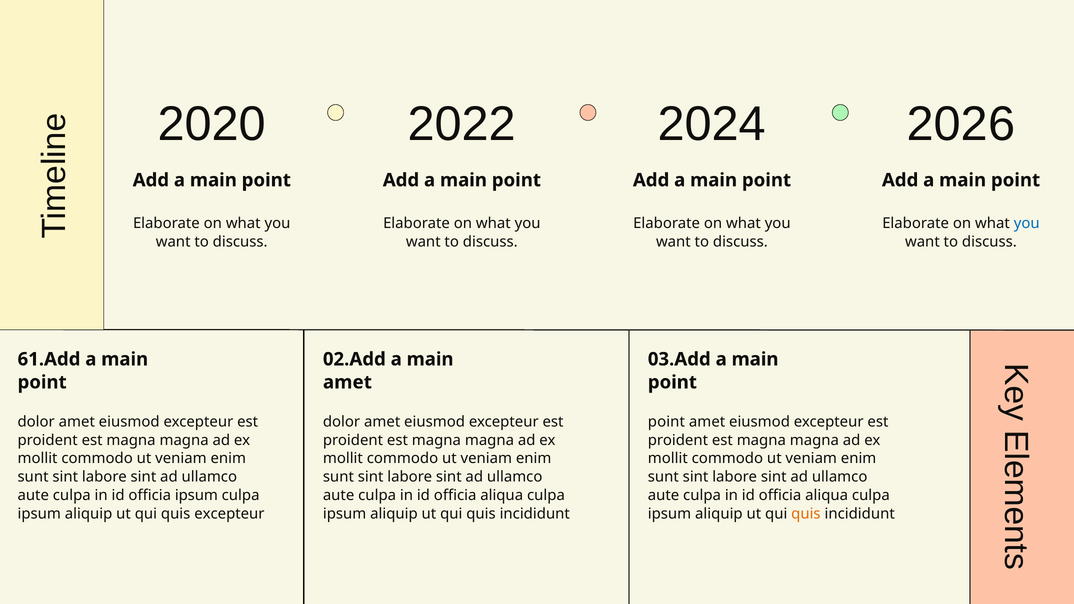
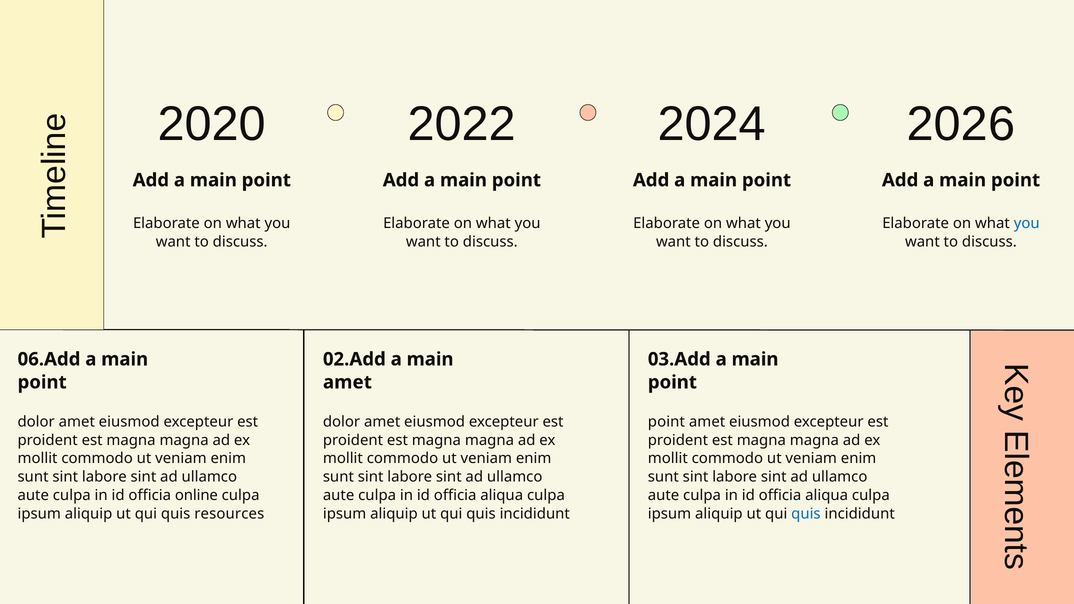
61.Add: 61.Add -> 06.Add (49, 359)
officia ipsum: ipsum -> online (196, 496)
quis excepteur: excepteur -> resources (229, 514)
quis colour: orange -> blue (806, 514)
